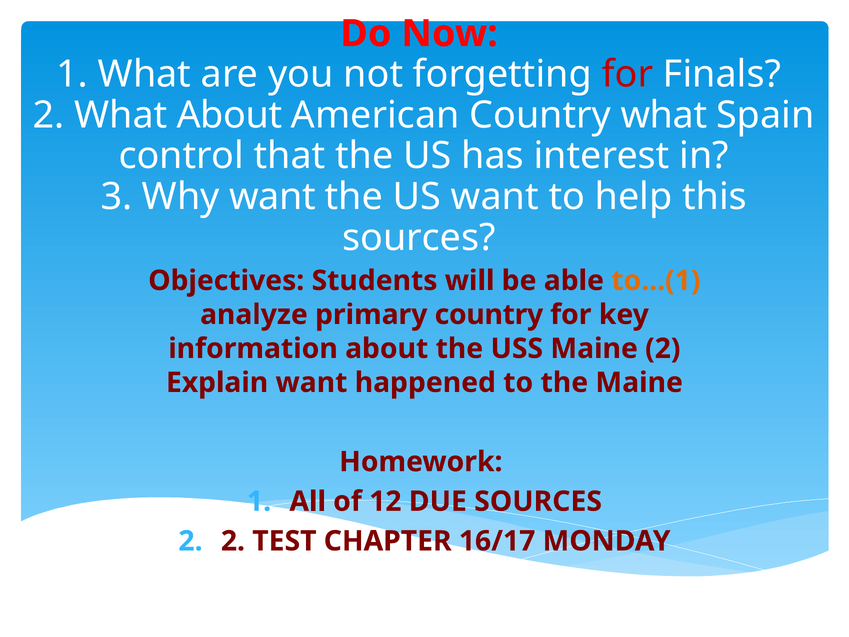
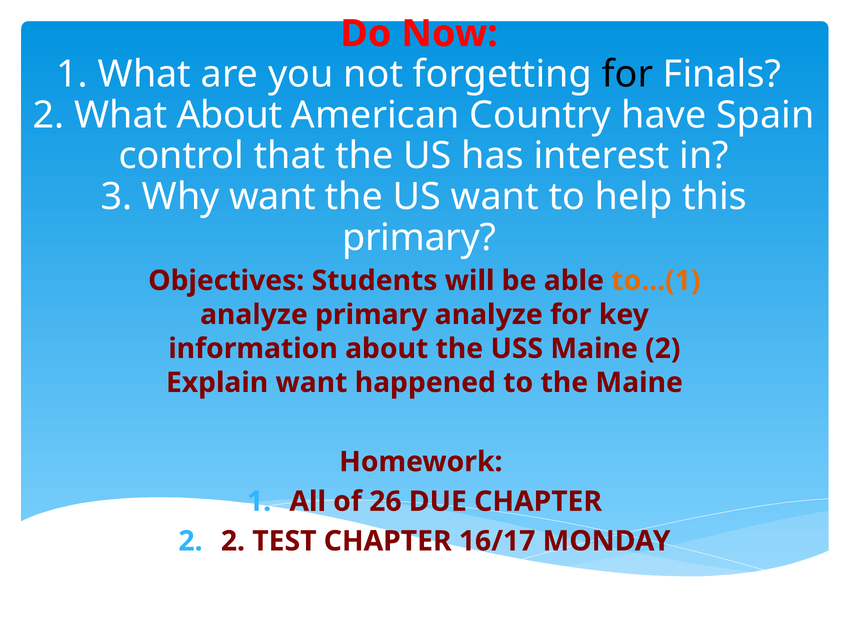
for colour: red -> black (627, 74)
Country what: what -> have (664, 115)
sources: sources -> primary (419, 238)
primary country: country -> analyze (489, 315)
12: 12 -> 26 (385, 501)
DUE SOURCES: SOURCES -> CHAPTER (538, 501)
